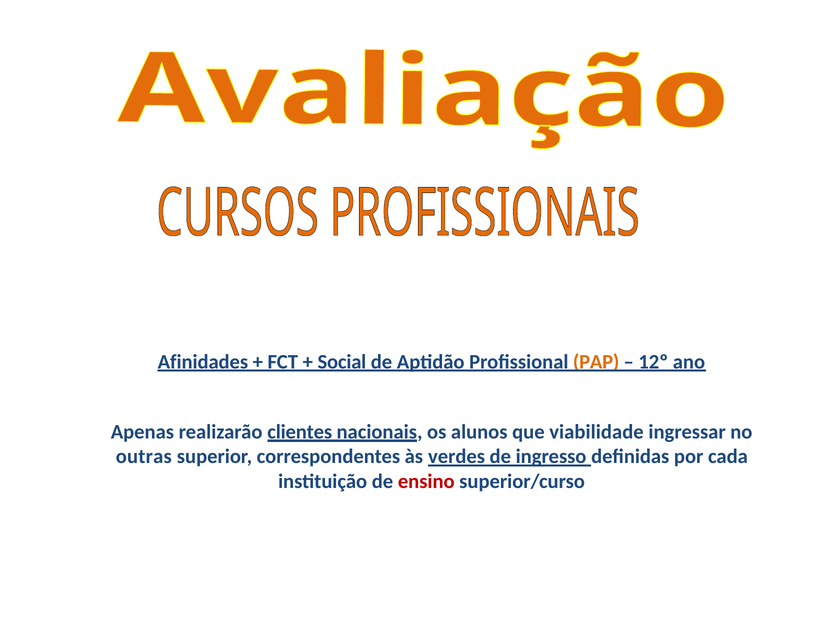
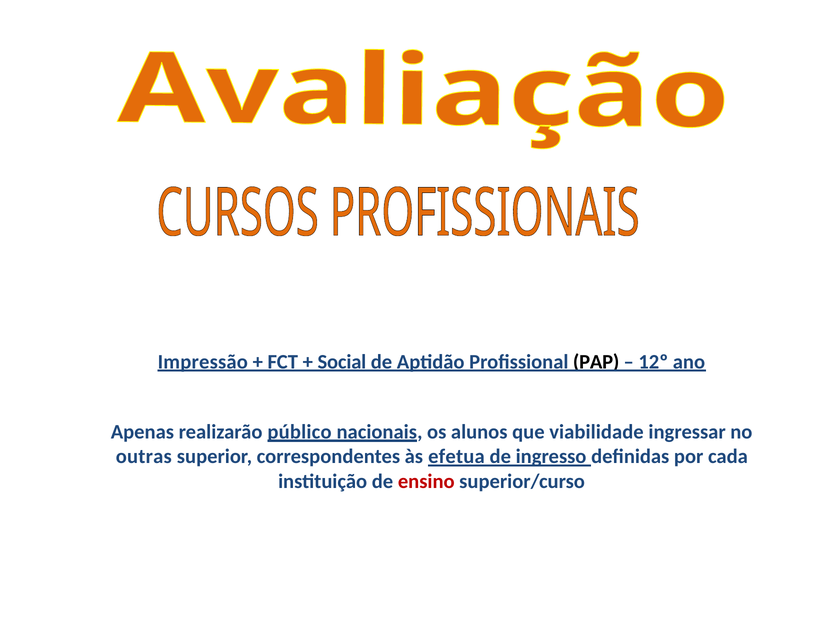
Afinidades: Afinidades -> Impressão (203, 362)
PAP colour: orange -> black (596, 362)
clientes: clientes -> público (300, 432)
verdes: verdes -> efetua (456, 457)
